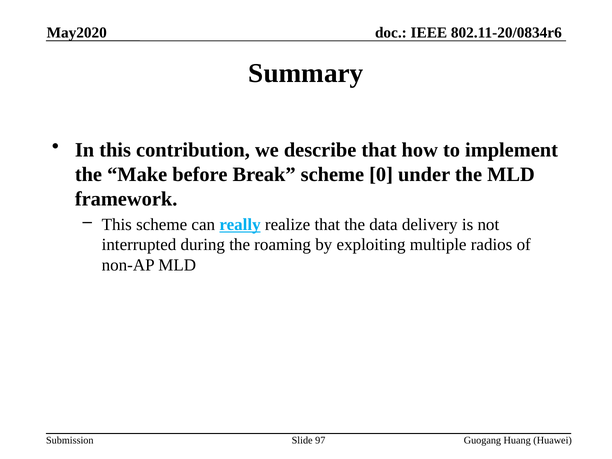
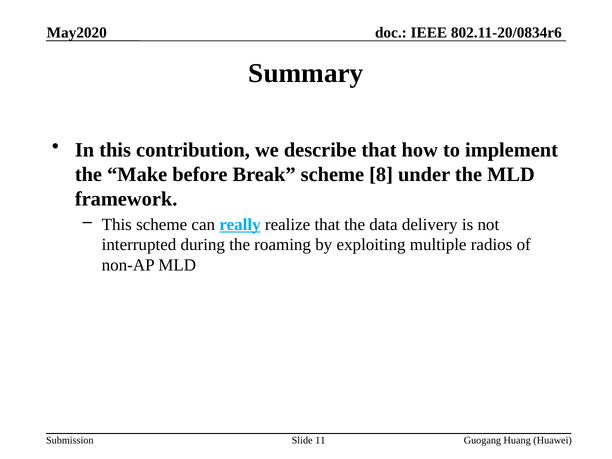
0: 0 -> 8 (381, 174)
97: 97 -> 11 (320, 440)
